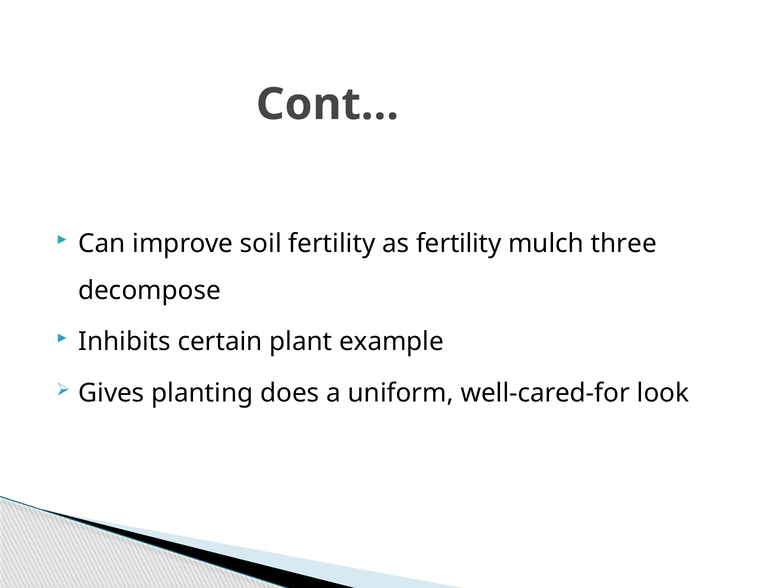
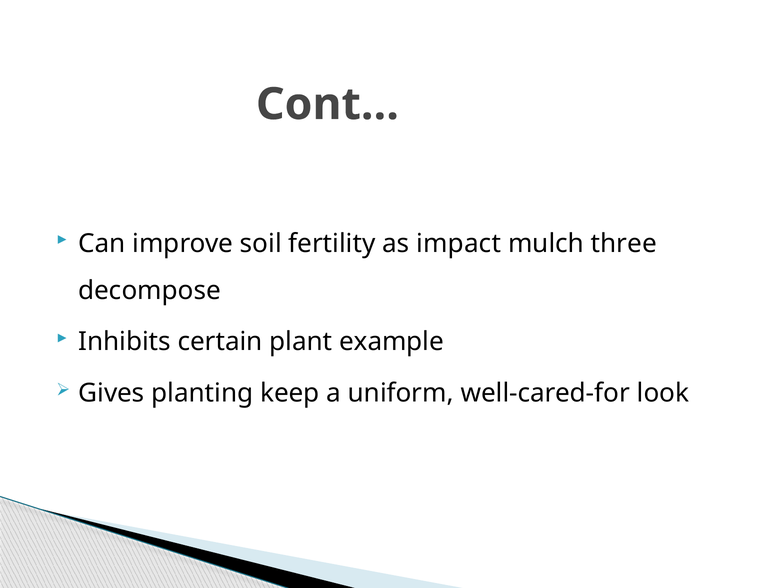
as fertility: fertility -> impact (459, 243)
does: does -> keep (290, 393)
